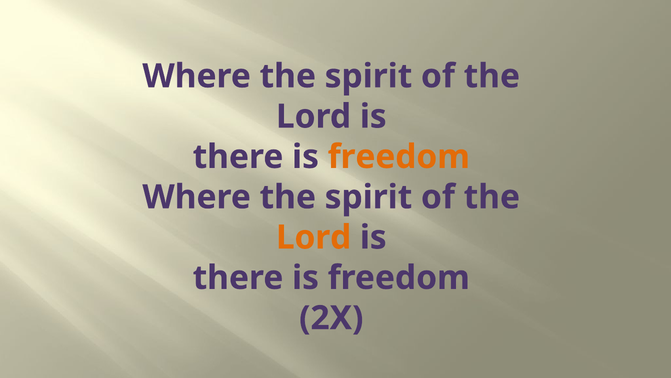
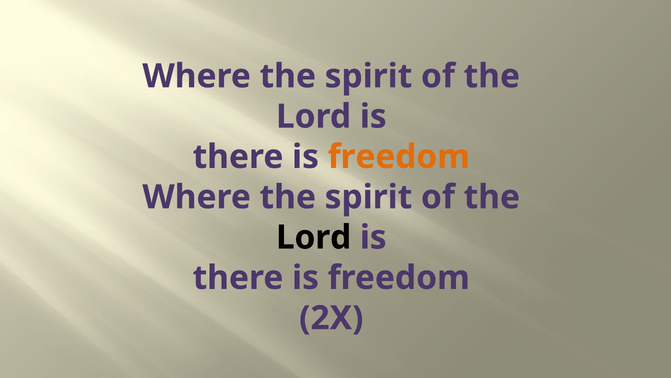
Lord colour: orange -> black (314, 237)
